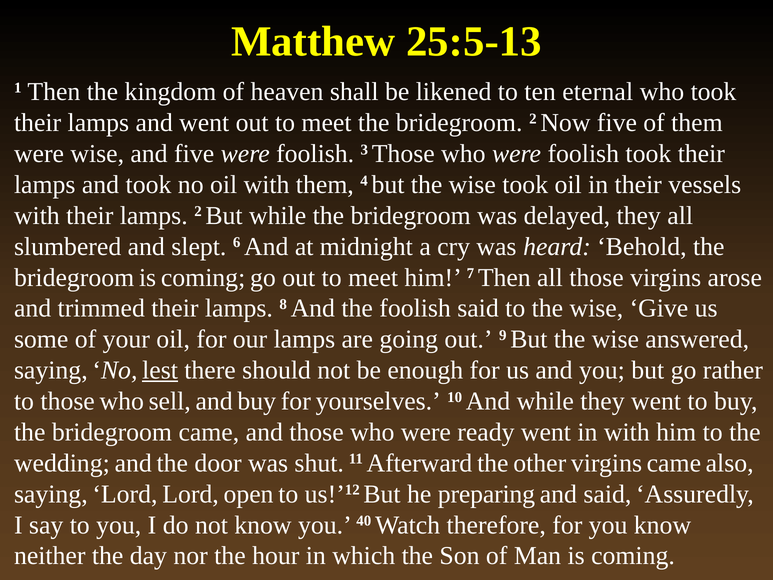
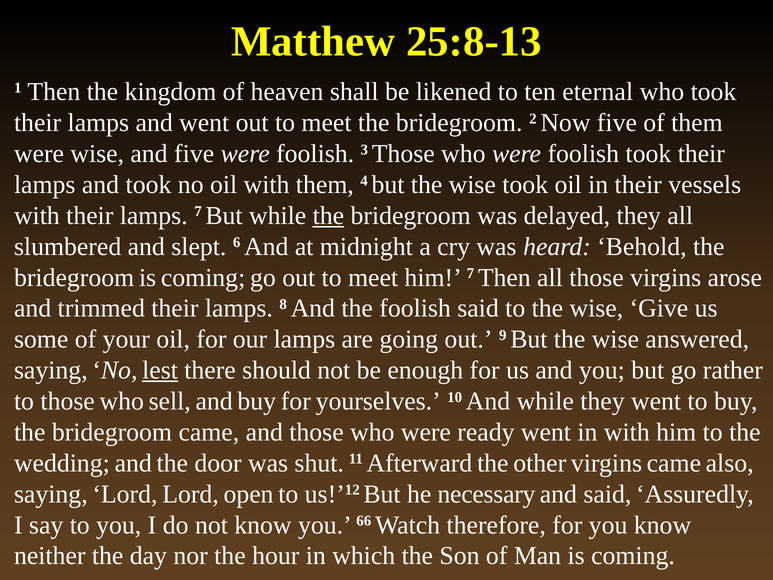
25:5-13: 25:5-13 -> 25:8-13 (474, 42)
lamps 2: 2 -> 7 (198, 211)
the underline: none -> present (328, 216)
preparing: preparing -> necessary (486, 494)
40: 40 -> 66 (364, 521)
